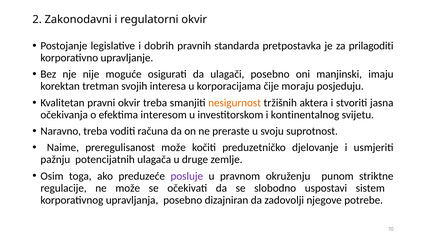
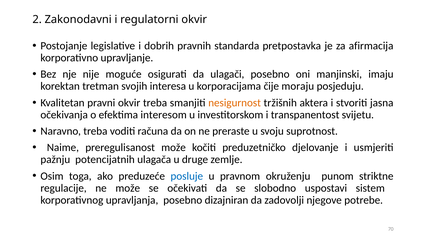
prilagoditi: prilagoditi -> afirmacija (371, 46)
kontinentalnog: kontinentalnog -> transpanentost (305, 115)
posluje colour: purple -> blue (187, 176)
